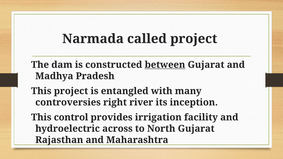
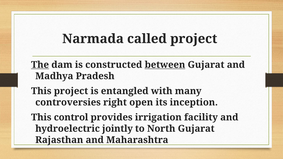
The underline: none -> present (40, 65)
river: river -> open (141, 102)
across: across -> jointly (117, 129)
